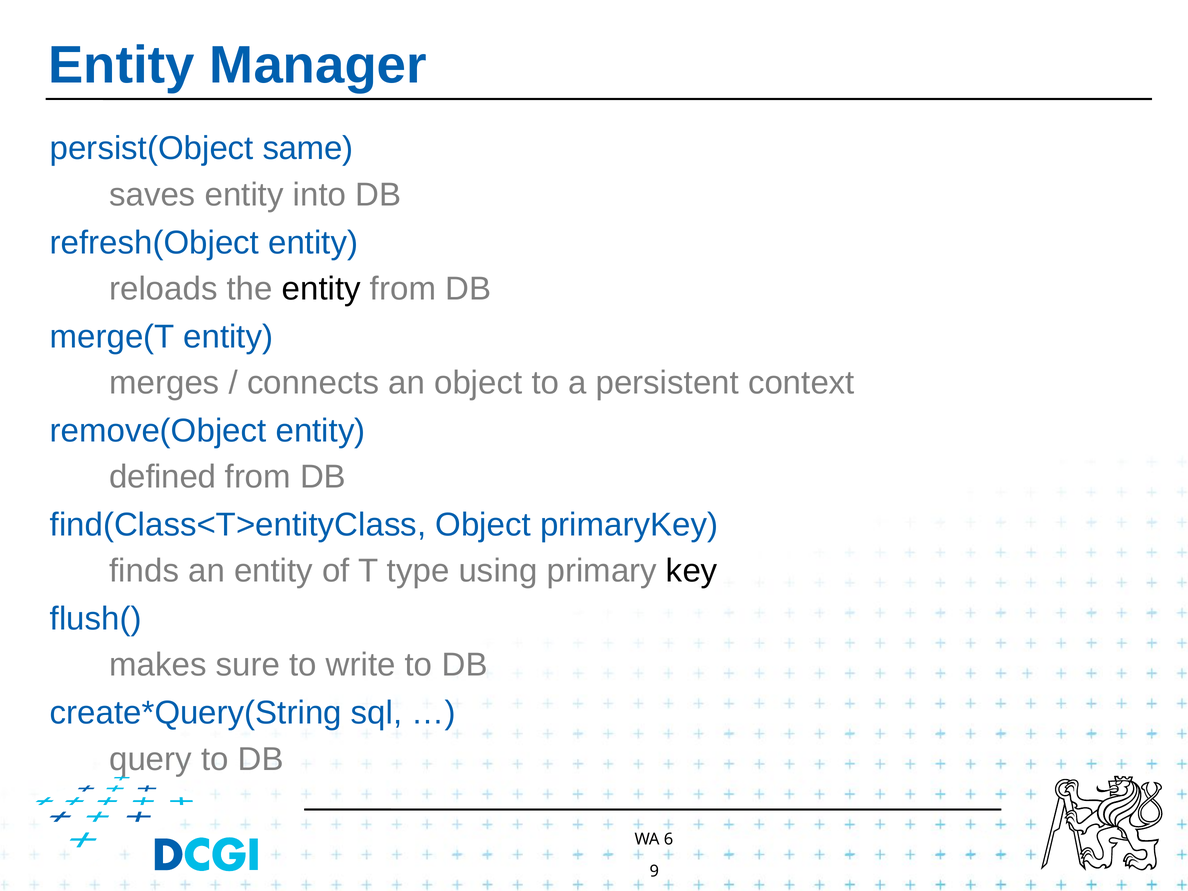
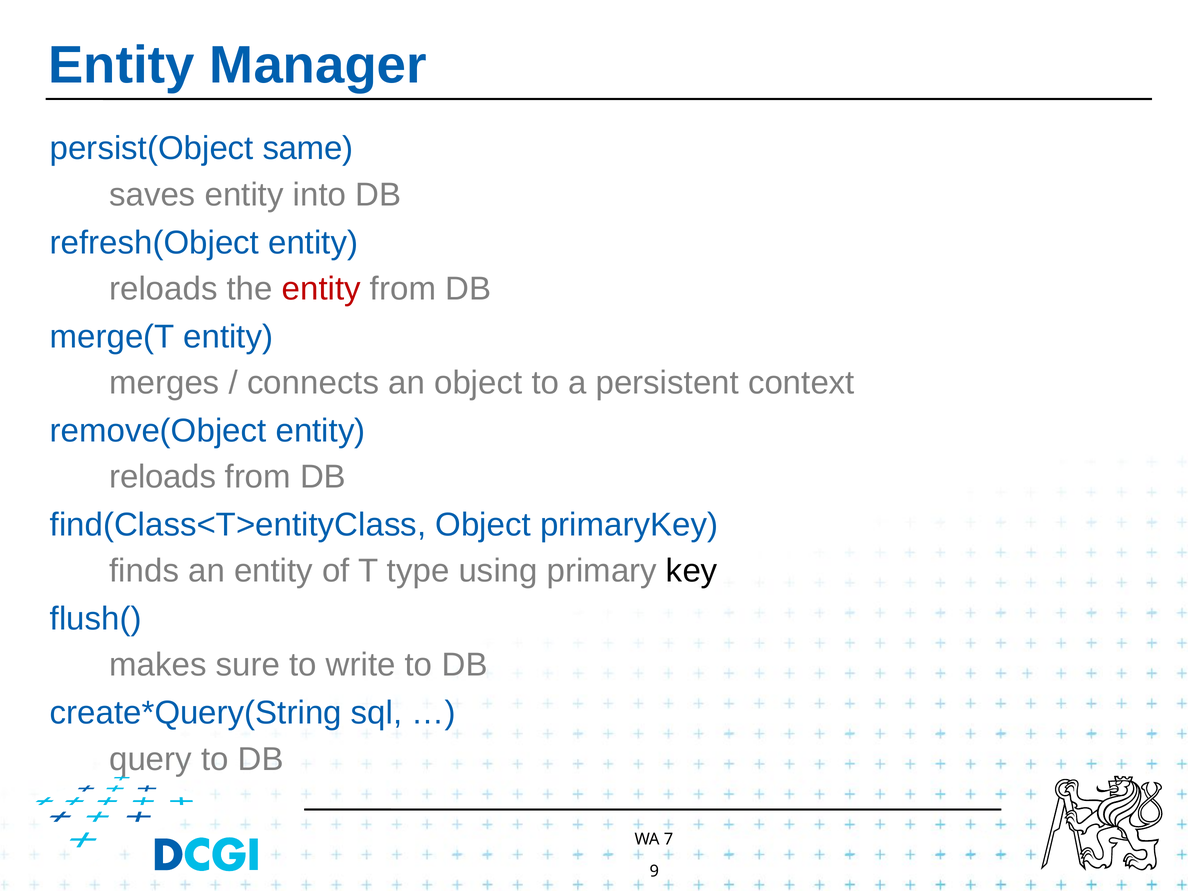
entity colour: black -> red (321, 289)
defined: defined -> reloads (163, 477)
6: 6 -> 7 (669, 839)
